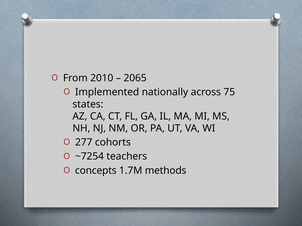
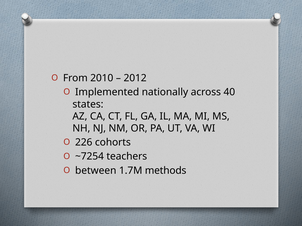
2065: 2065 -> 2012 (135, 78)
75: 75 -> 40 (229, 92)
277: 277 -> 226 (84, 143)
concepts: concepts -> between (96, 171)
